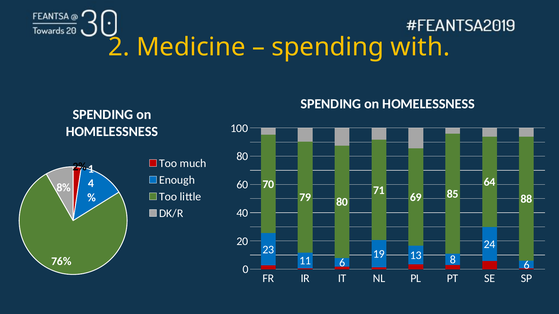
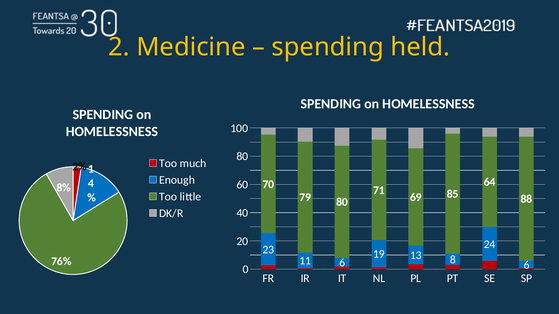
with: with -> held (420, 47)
